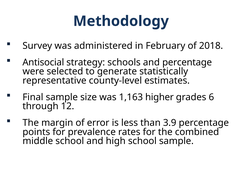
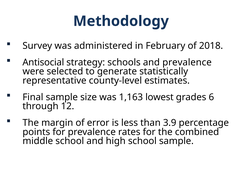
and percentage: percentage -> prevalence (187, 62)
higher: higher -> lowest (159, 97)
